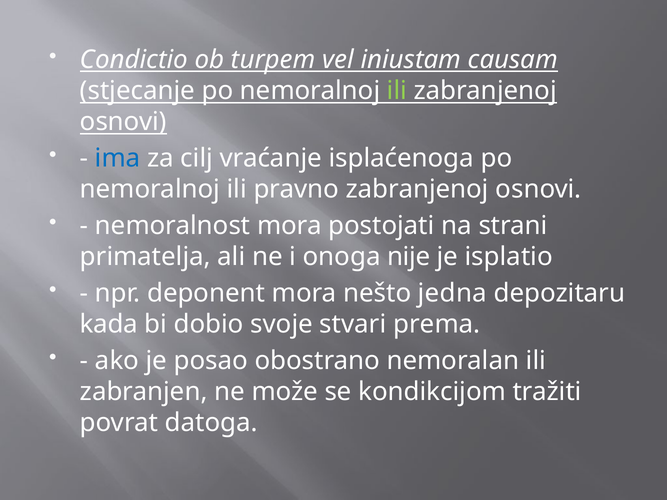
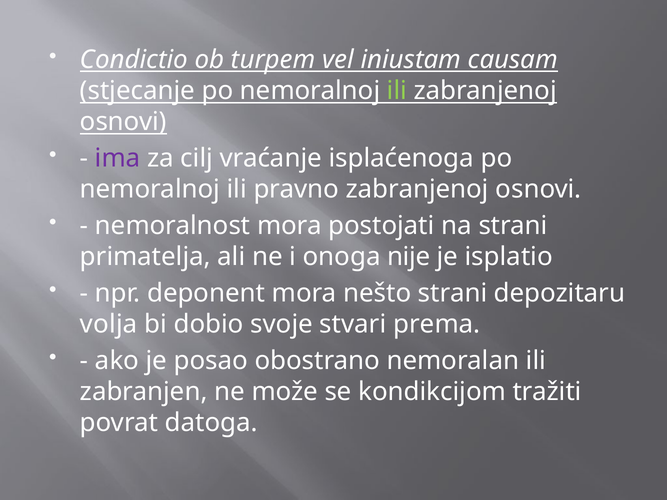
ima colour: blue -> purple (118, 158)
nešto jedna: jedna -> strani (453, 293)
kada: kada -> volja (109, 324)
